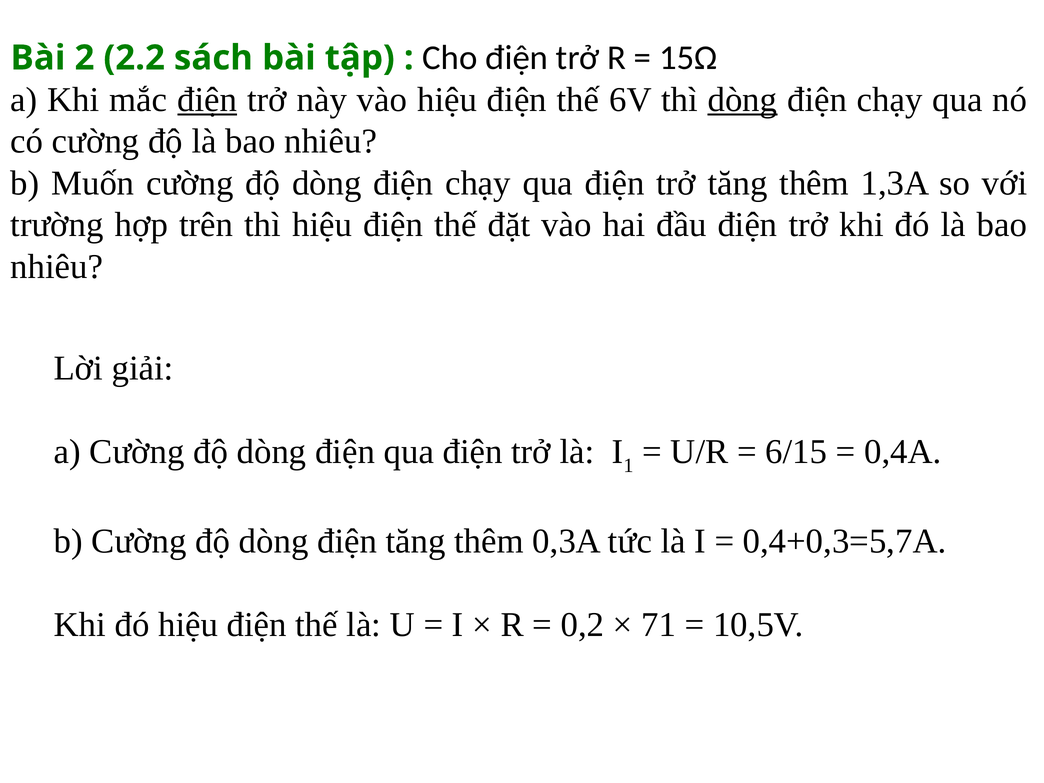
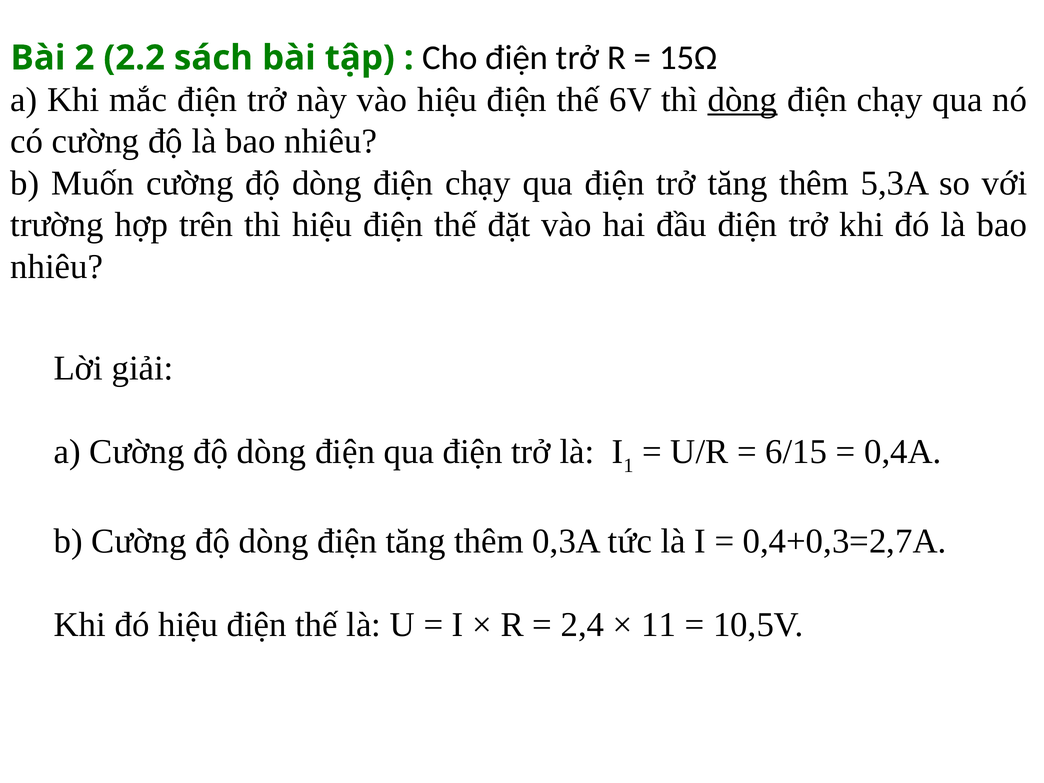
điện underline: present -> none (207, 100)
1,3A: 1,3A -> 5,3A (895, 183)
0,4+0,3=5,7A: 0,4+0,3=5,7A -> 0,4+0,3=2,7A (845, 541)
0,2: 0,2 -> 2,4 (582, 625)
71: 71 -> 11 (659, 625)
